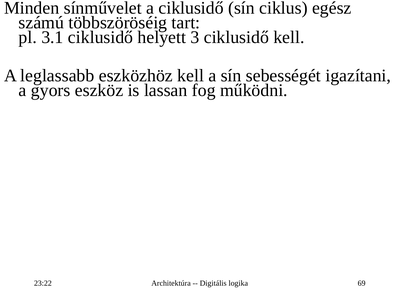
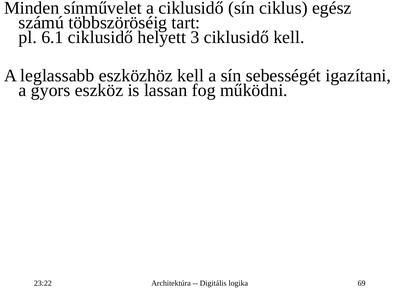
3.1: 3.1 -> 6.1 (52, 37)
